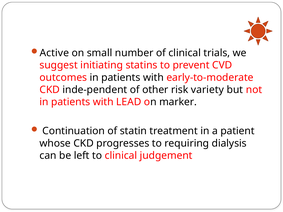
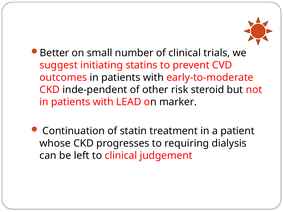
Active: Active -> Better (54, 53)
variety: variety -> steroid (208, 90)
